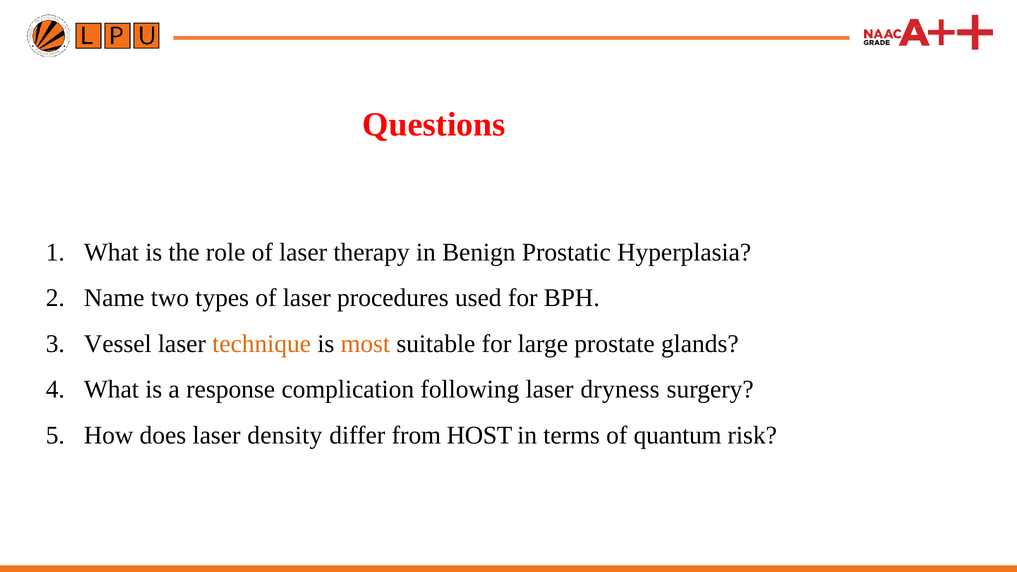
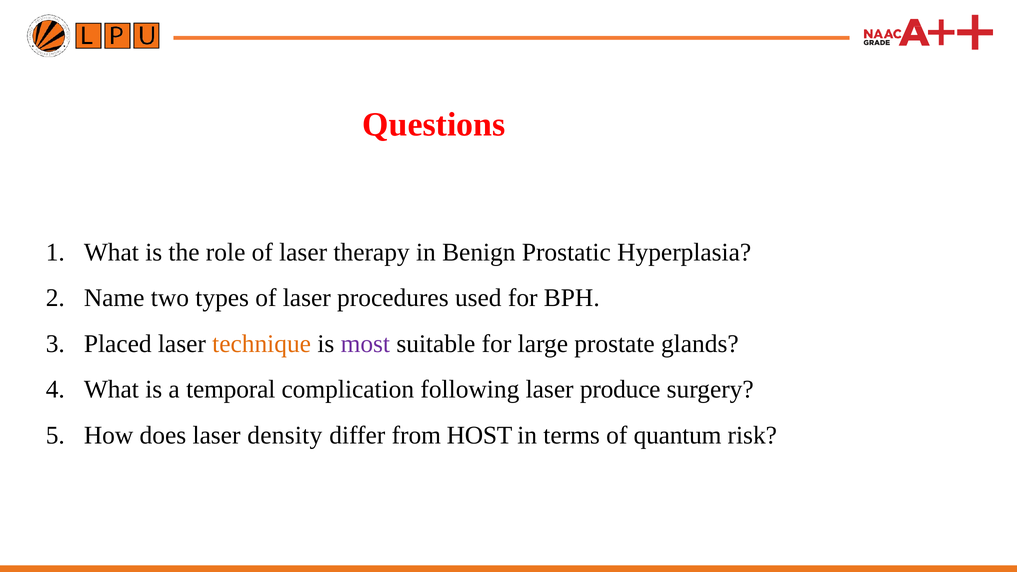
Vessel: Vessel -> Placed (118, 344)
most colour: orange -> purple (365, 344)
response: response -> temporal (231, 390)
dryness: dryness -> produce (620, 390)
